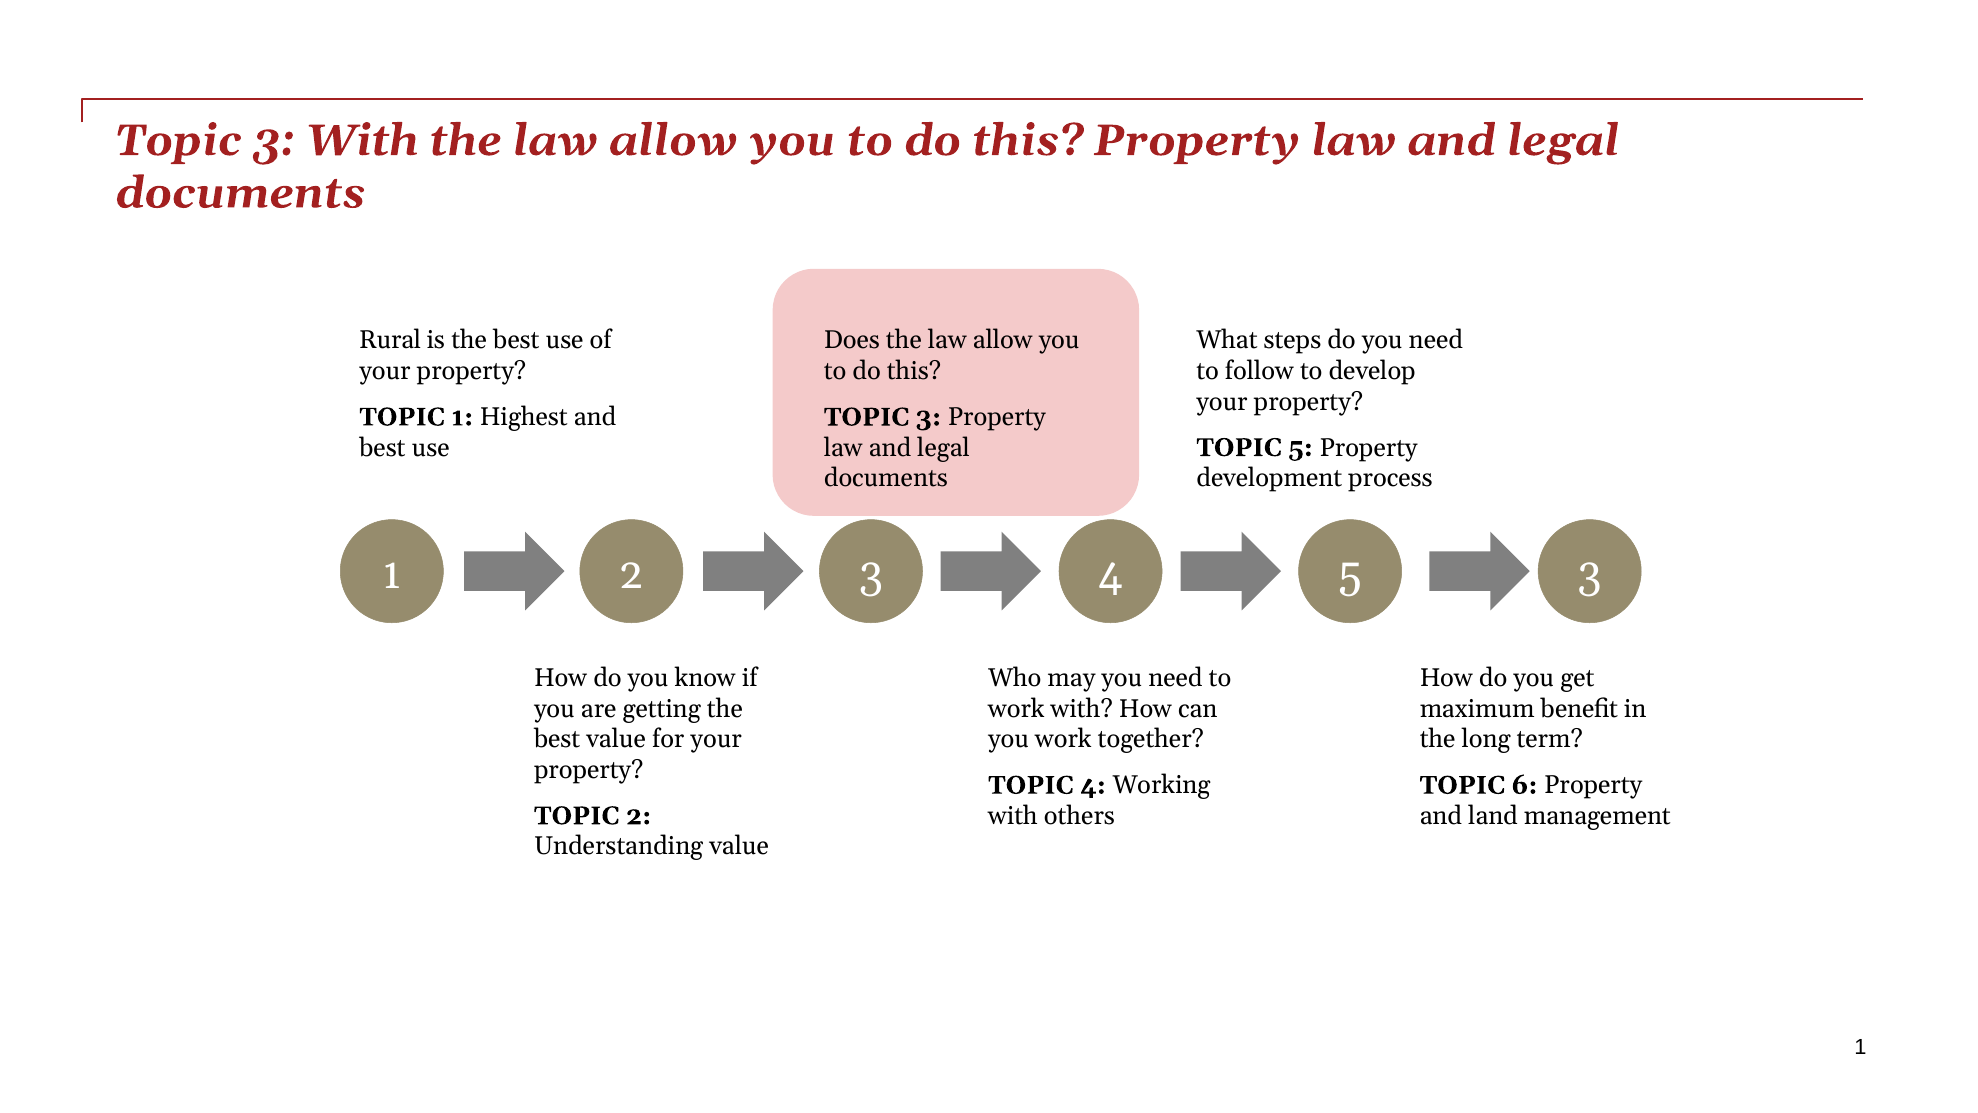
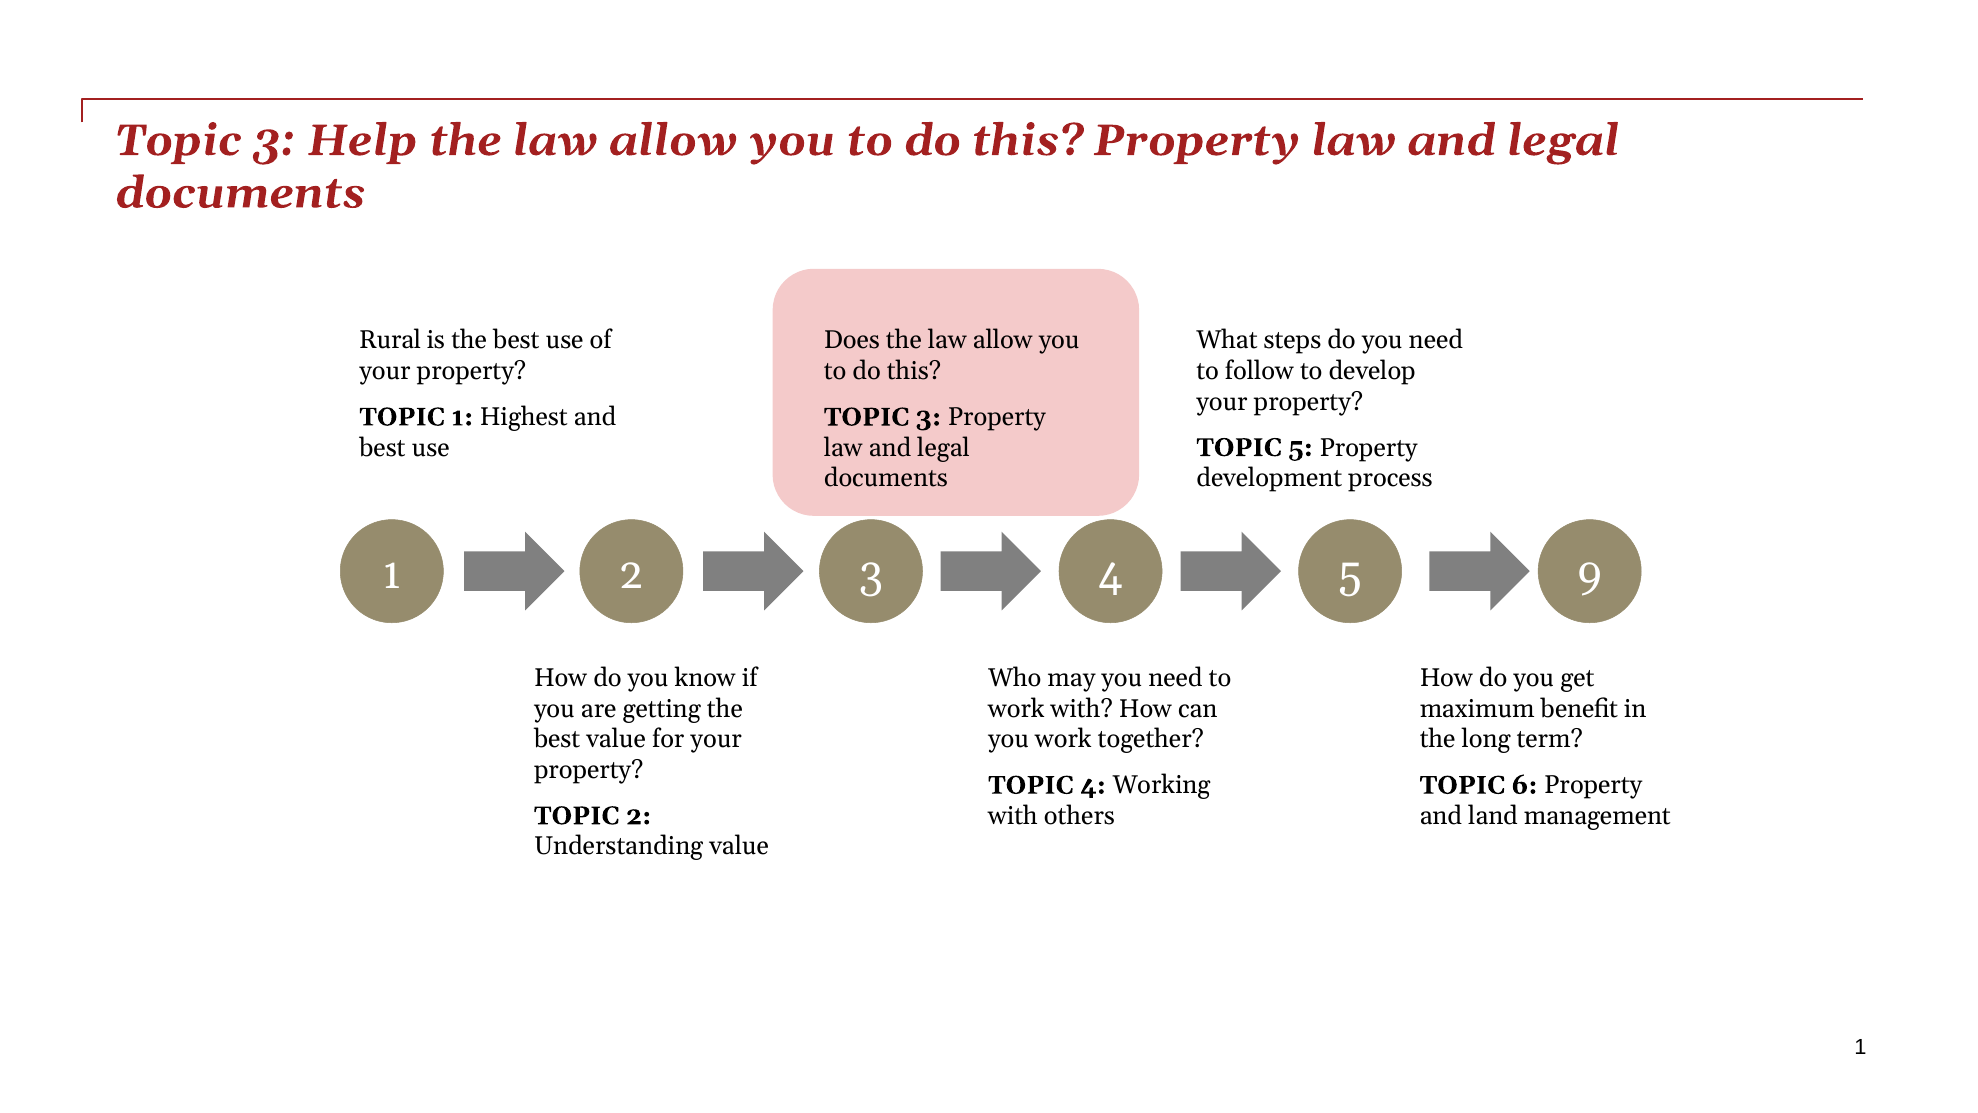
3 With: With -> Help (362, 141)
4 3: 3 -> 9 (1590, 574)
